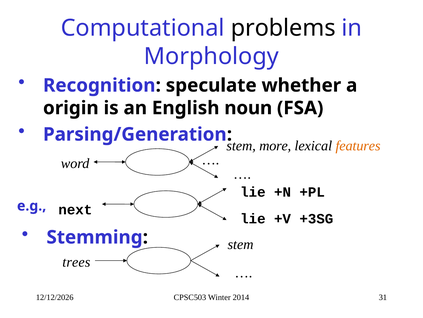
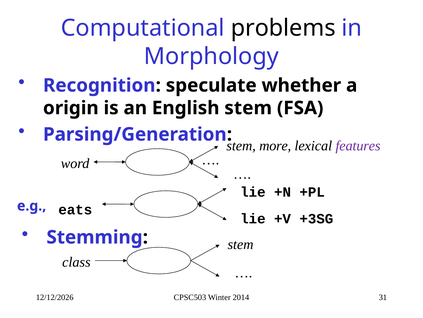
English noun: noun -> stem (248, 108)
features colour: orange -> purple (358, 145)
next: next -> eats (75, 209)
trees: trees -> class (76, 262)
